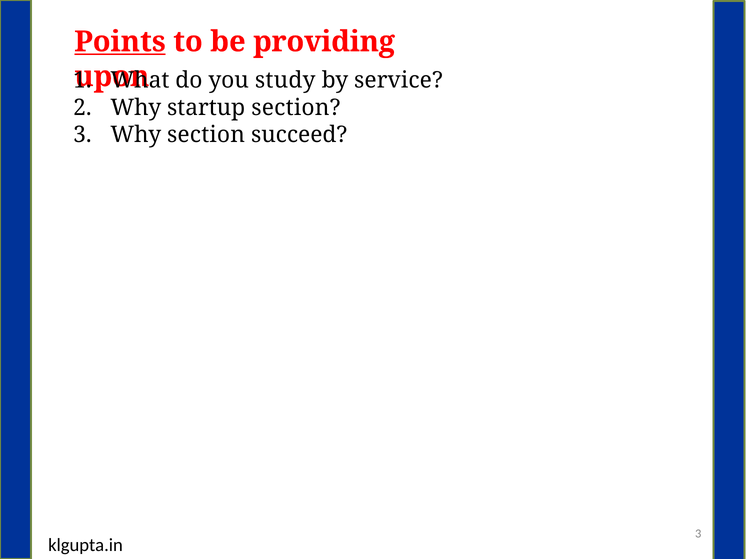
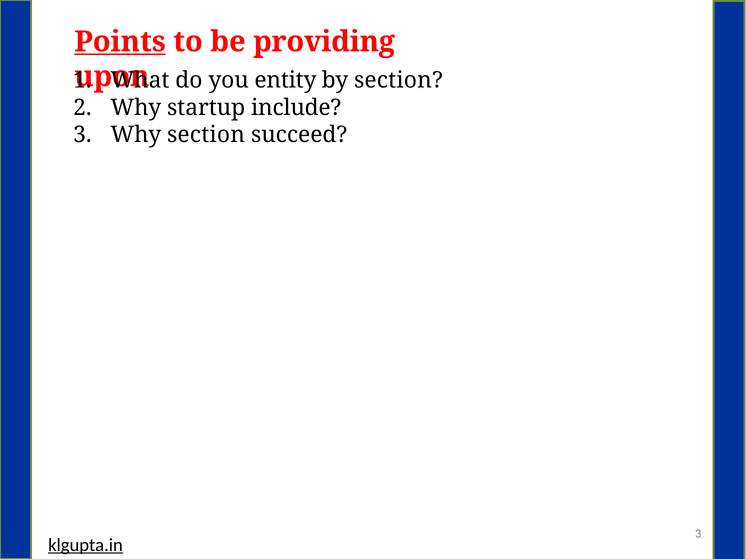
study: study -> entity (285, 80)
by service: service -> section (398, 80)
startup section: section -> include (296, 108)
klgupta.in underline: none -> present (85, 546)
